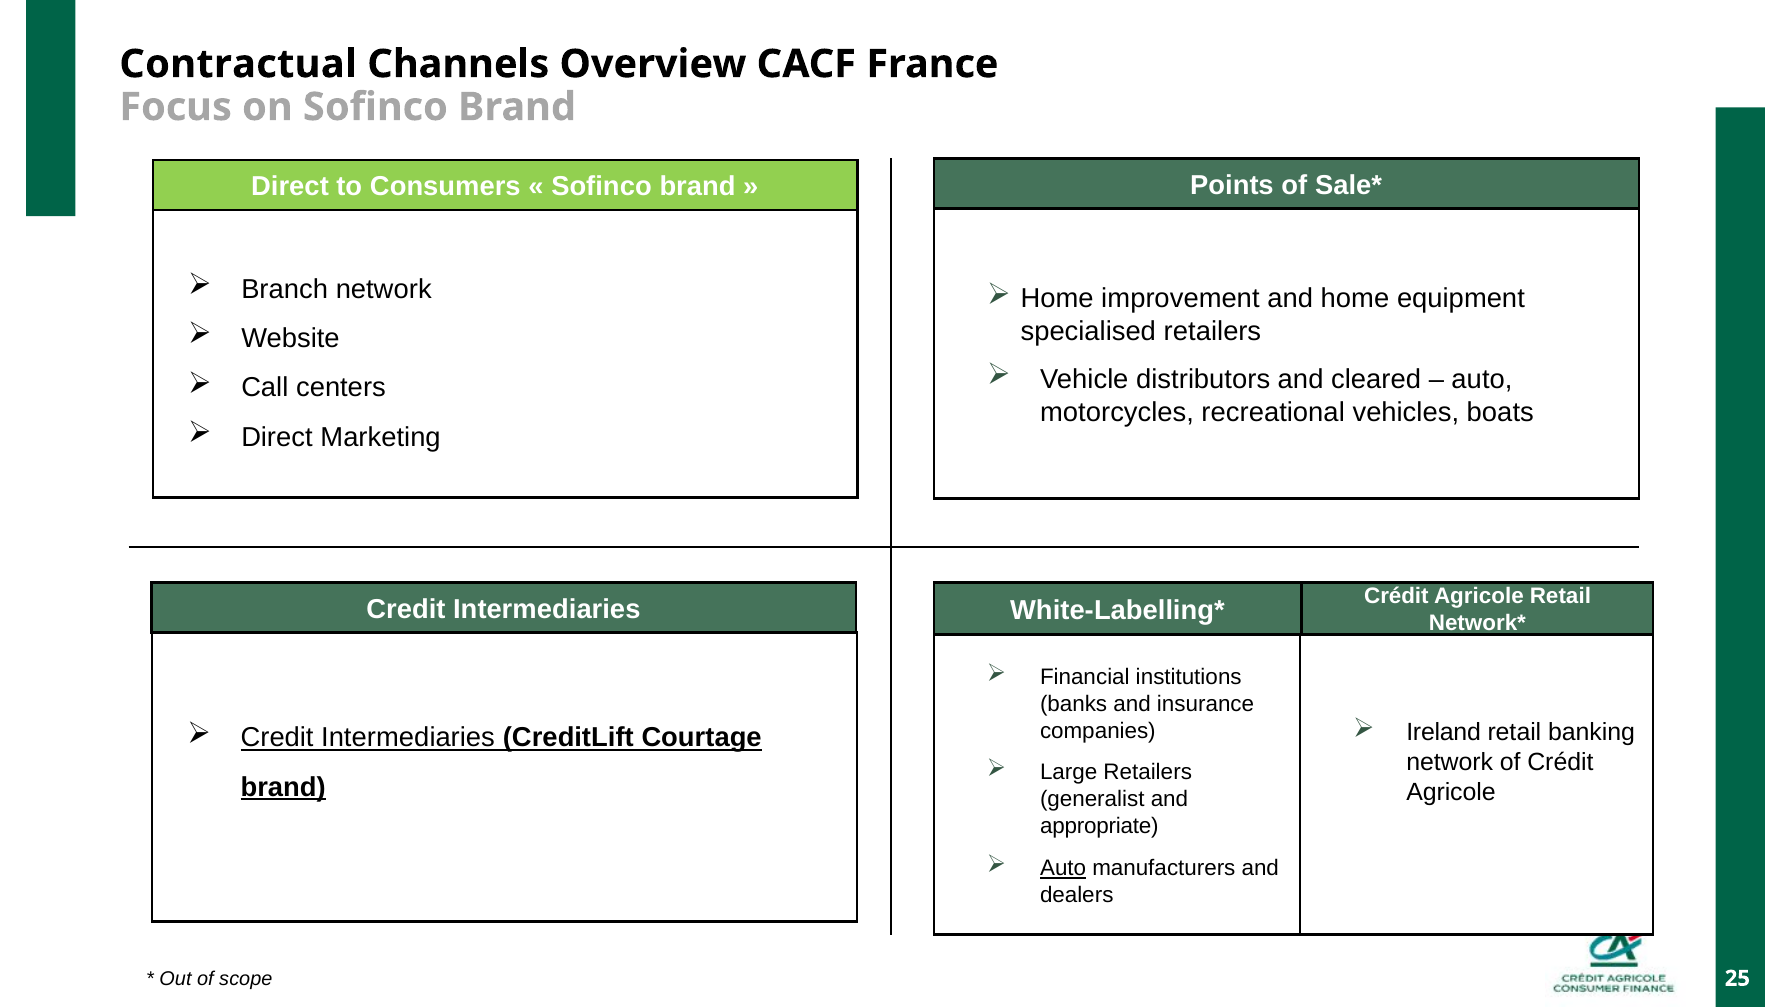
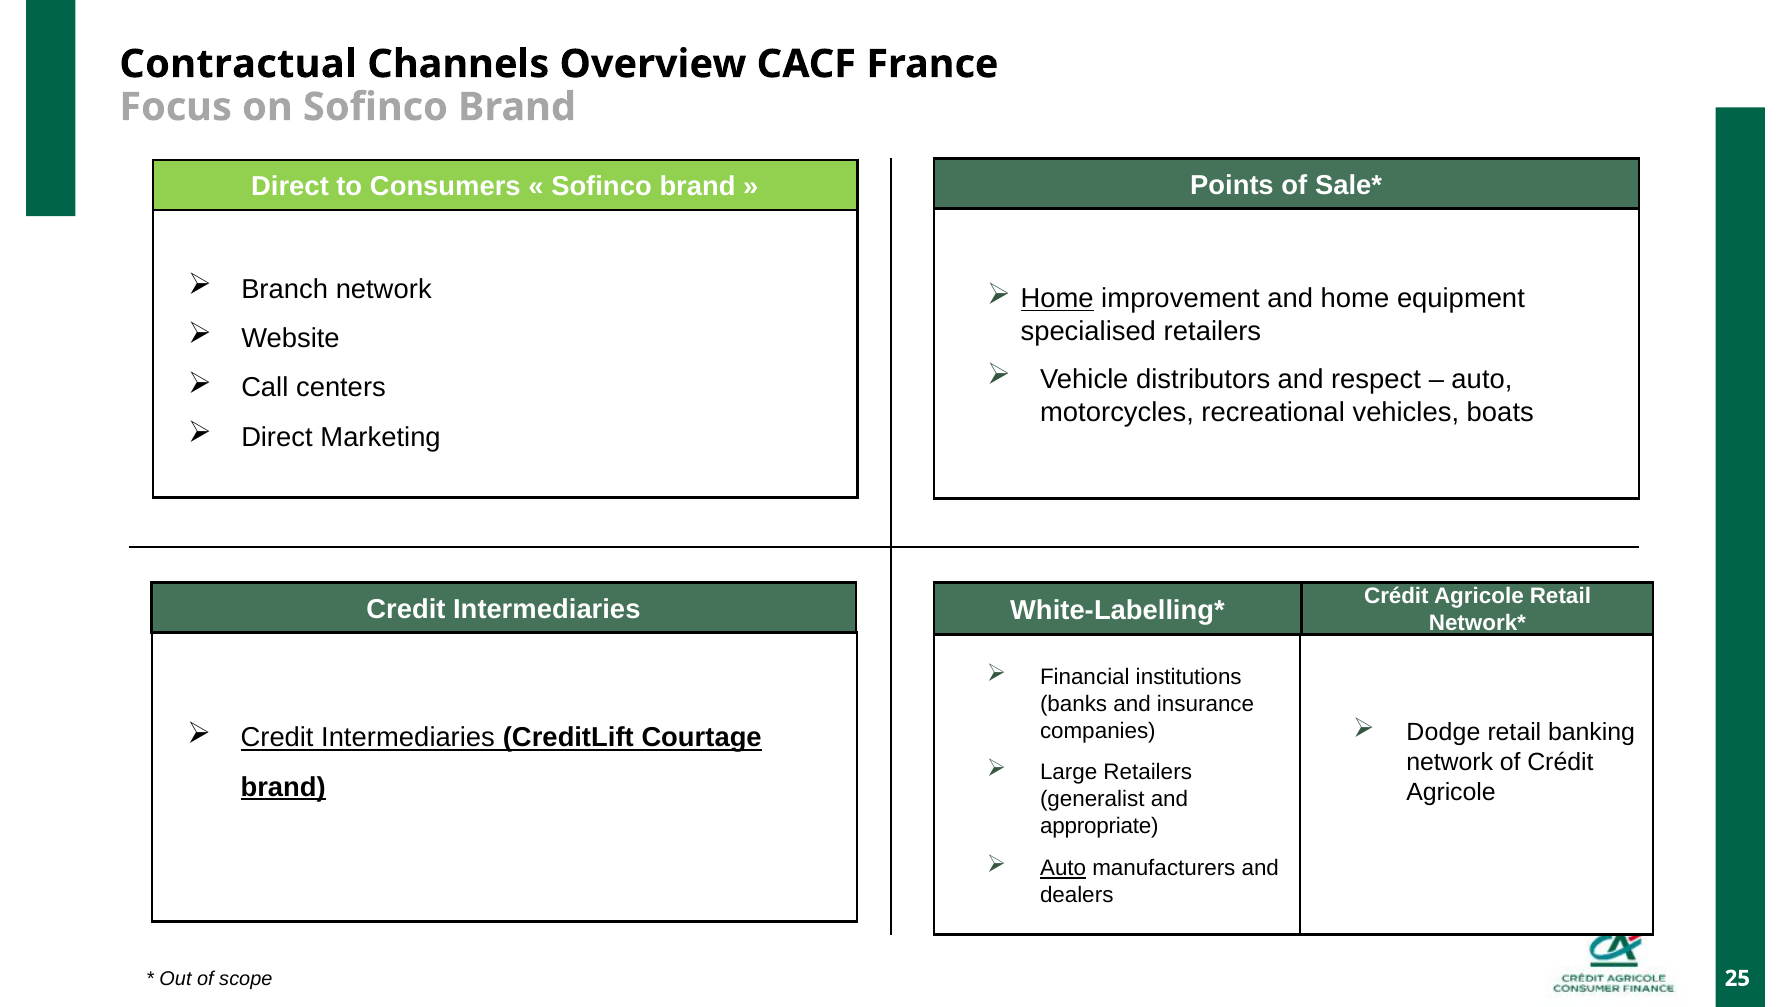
Home underline: none -> present (1057, 299)
cleared: cleared -> respect (1376, 380)
Ireland: Ireland -> Dodge (1443, 733)
